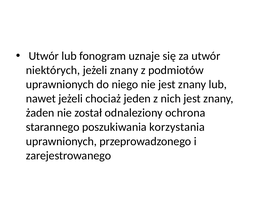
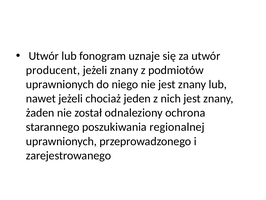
niektórych: niektórych -> producent (53, 70)
korzystania: korzystania -> regionalnej (177, 127)
